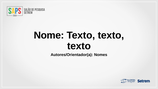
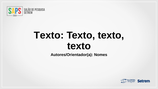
Nome: Nome -> Texto (49, 35)
